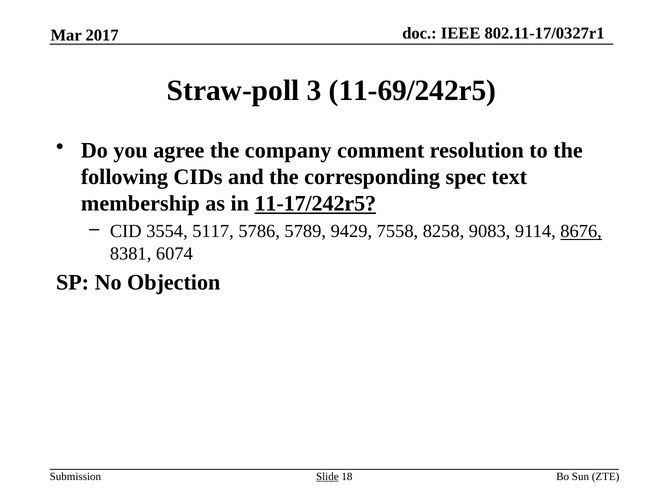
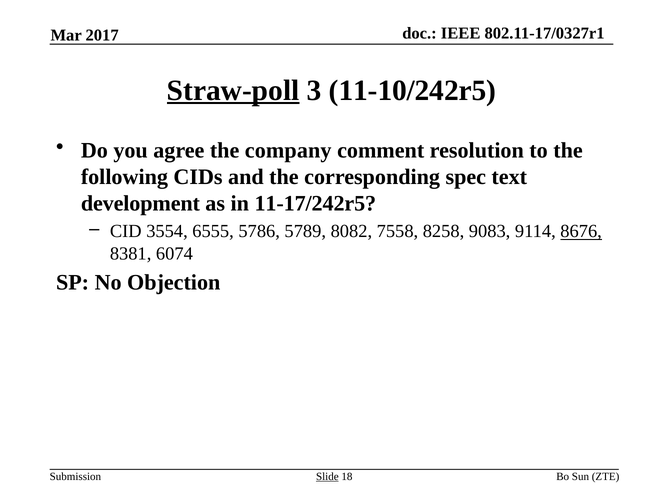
Straw-poll underline: none -> present (233, 90)
11-69/242r5: 11-69/242r5 -> 11-10/242r5 (412, 90)
membership: membership -> development (140, 204)
11-17/242r5 underline: present -> none (315, 204)
5117: 5117 -> 6555 (213, 232)
9429: 9429 -> 8082 (351, 232)
